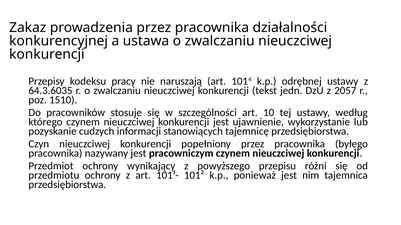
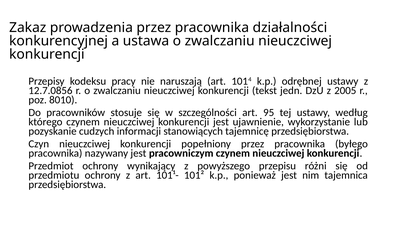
64.3.6035: 64.3.6035 -> 12.7.0856 (50, 91)
2057: 2057 -> 2005 (345, 91)
1510: 1510 -> 8010 (63, 100)
10: 10 -> 95 (269, 113)
